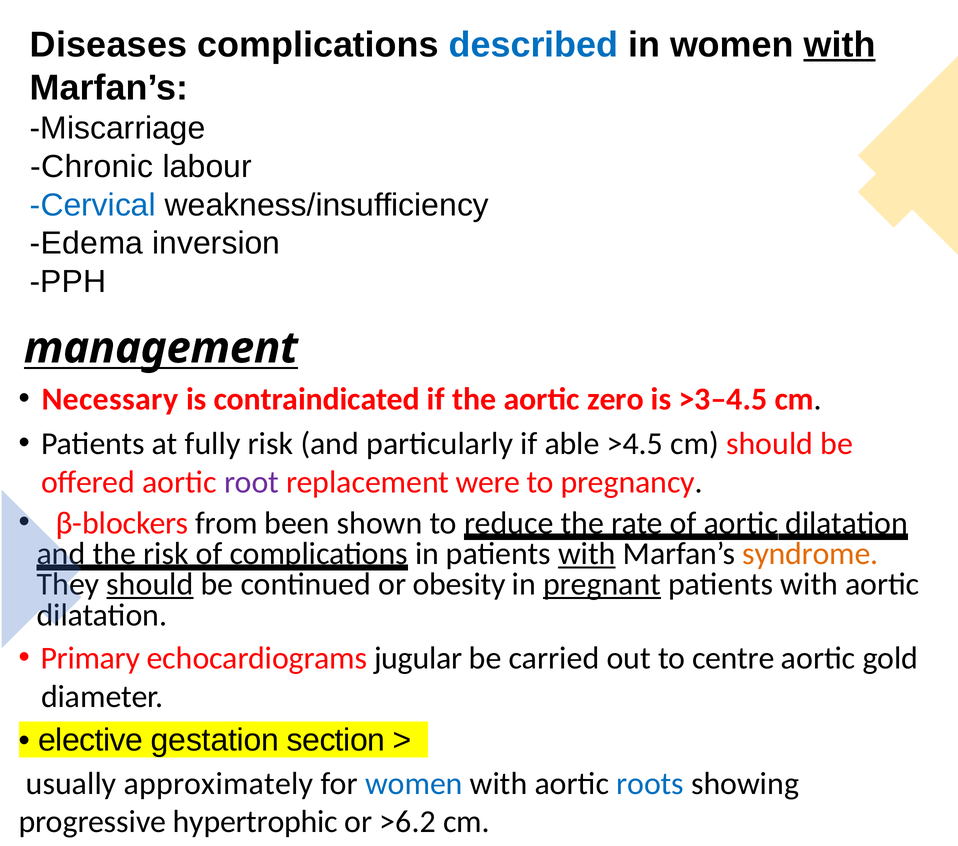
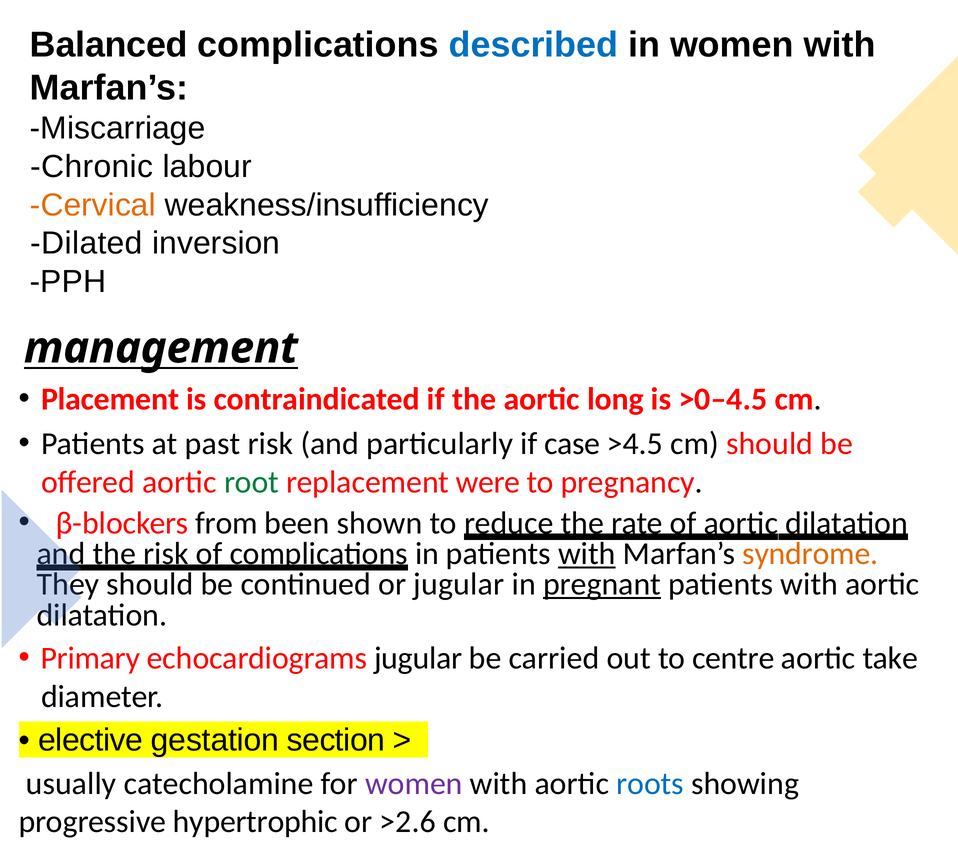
Diseases: Diseases -> Balanced (109, 45)
with underline: present -> none (840, 45)
Cervical colour: blue -> orange (93, 205)
Edema: Edema -> Dilated (87, 243)
Necessary: Necessary -> Placement (110, 399)
zero: zero -> long (615, 399)
>3–4.5: >3–4.5 -> >0–4.5 (723, 399)
fully: fully -> past (213, 444)
able: able -> case (572, 444)
root colour: purple -> green (252, 482)
should underline: present -> none (150, 585)
or obesity: obesity -> jugular (459, 585)
gold: gold -> take (890, 658)
approximately: approximately -> catecholamine (219, 784)
women colour: blue -> purple (414, 784)
>6.2: >6.2 -> >2.6 (408, 822)
